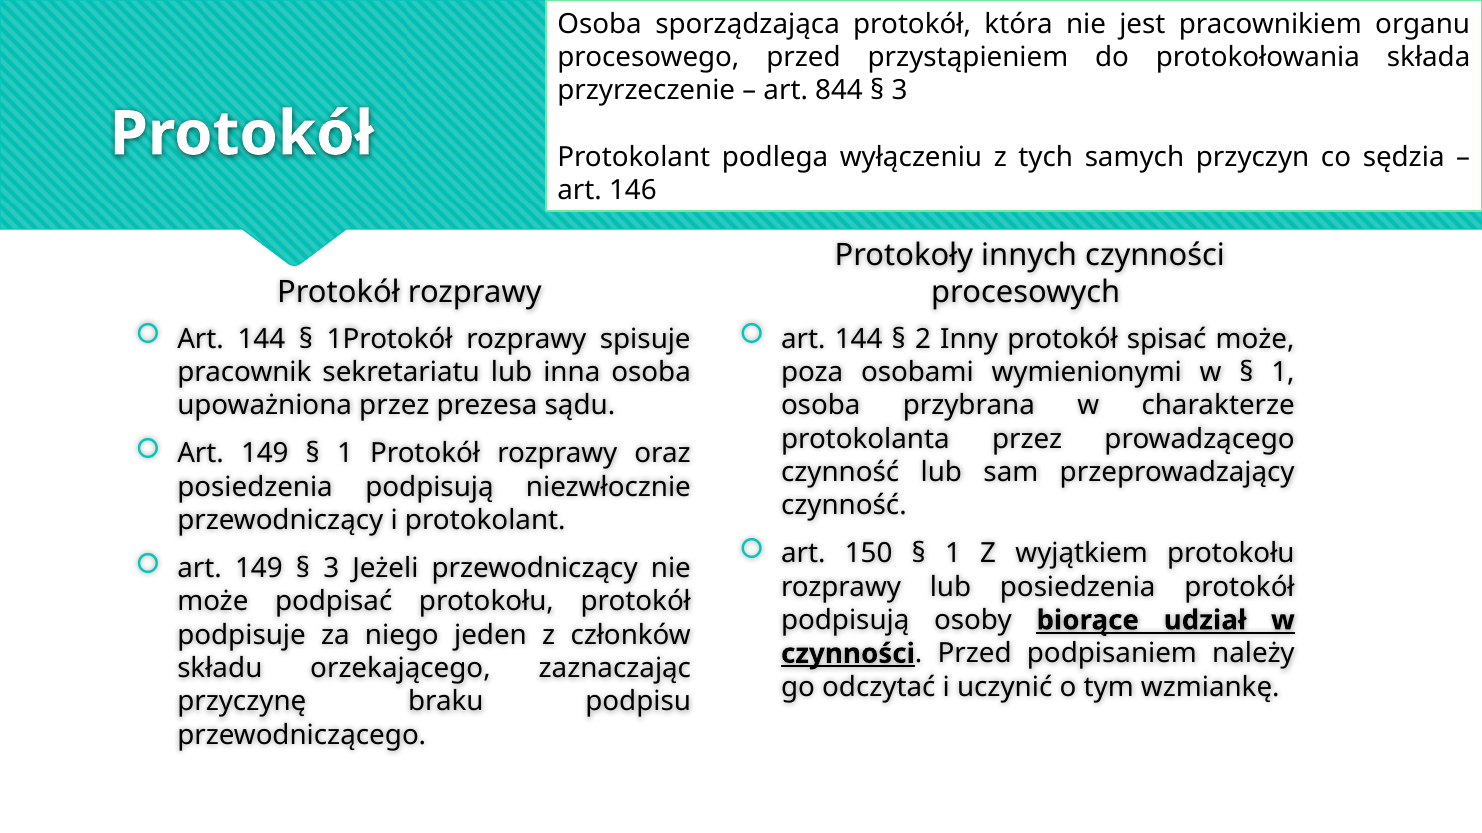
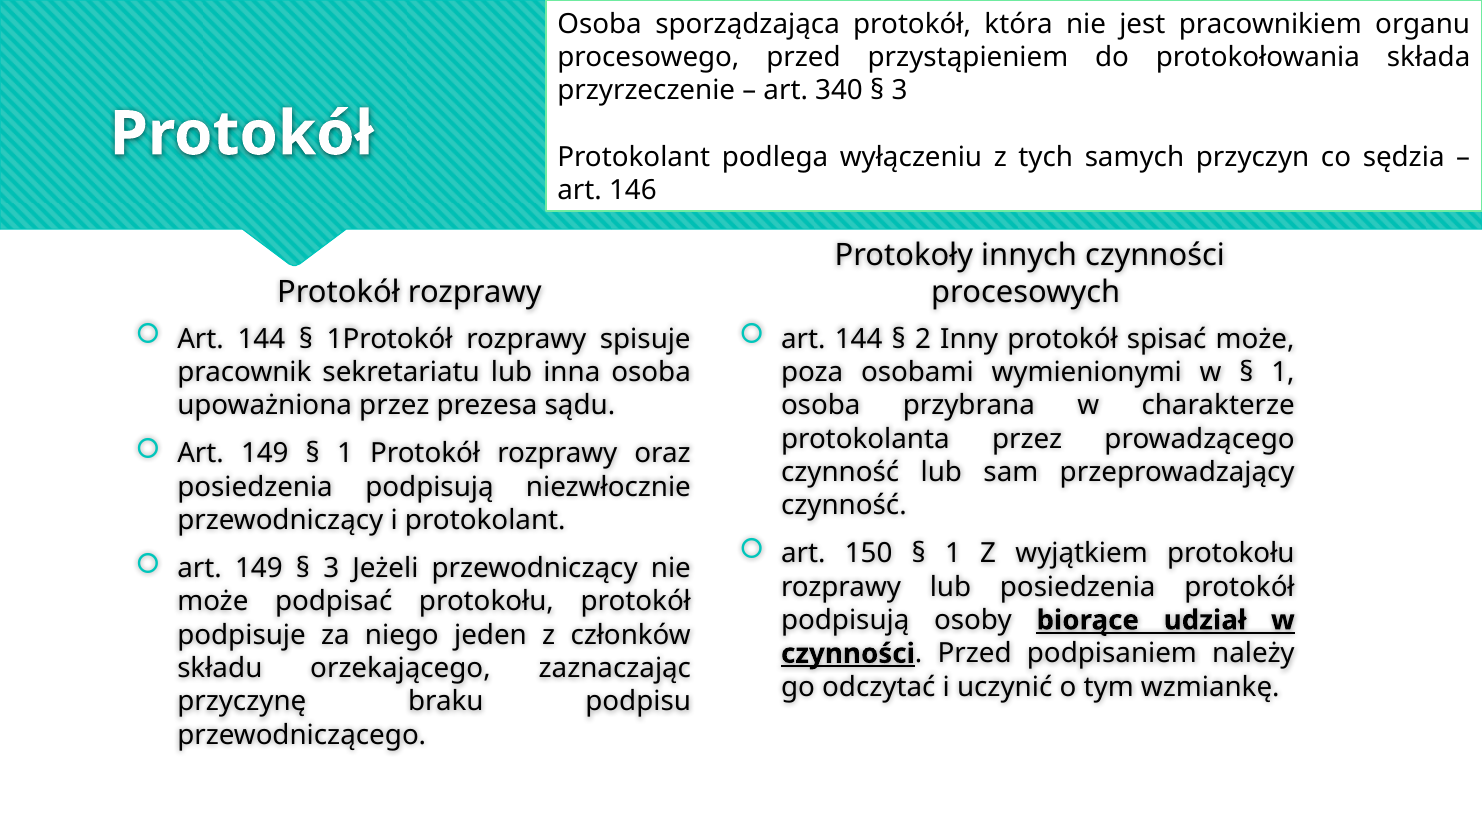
844: 844 -> 340 (839, 91)
